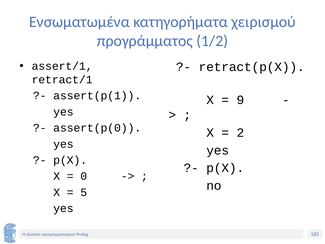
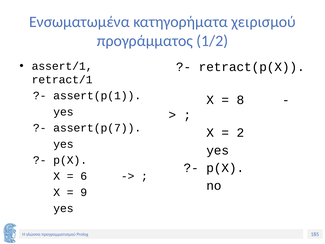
9: 9 -> 8 (240, 100)
assert(p(0: assert(p(0 -> assert(p(7 (97, 128)
0: 0 -> 6 (84, 176)
5: 5 -> 9 (84, 192)
